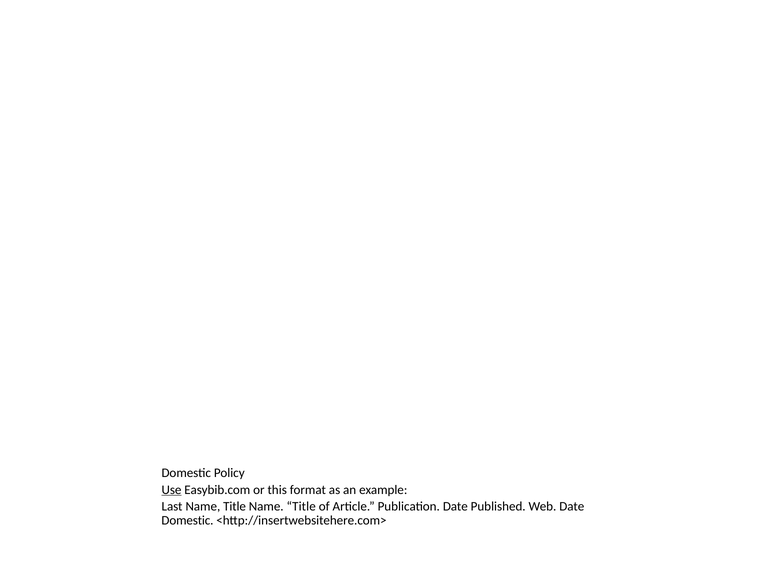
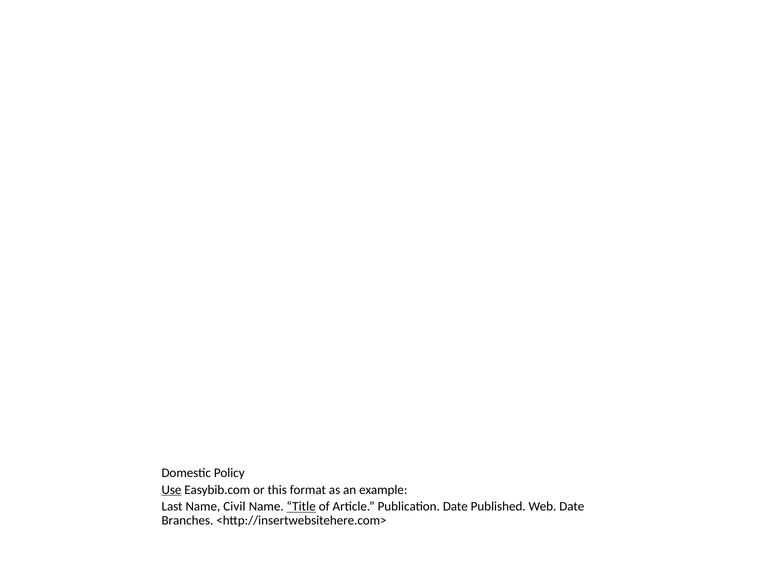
Last Name Title: Title -> Civil (234, 507)
Title underline: none -> present (301, 507)
Domestic: Domestic -> Branches (187, 521)
